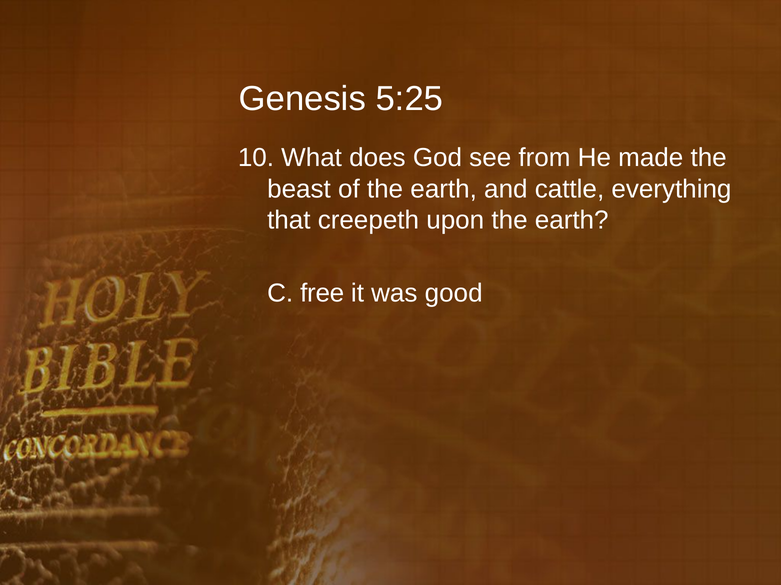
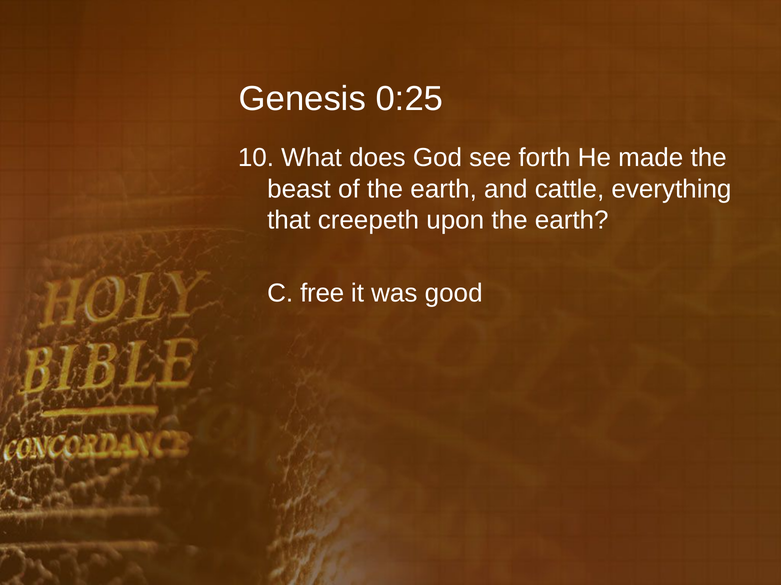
5:25: 5:25 -> 0:25 (409, 99)
from: from -> forth (544, 158)
